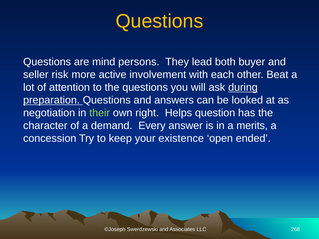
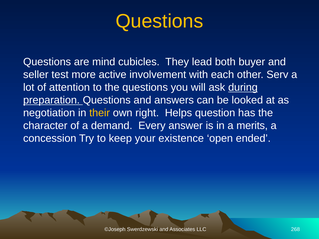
persons: persons -> cubicles (139, 62)
risk: risk -> test (60, 75)
Beat: Beat -> Serv (277, 75)
their colour: light green -> yellow (100, 113)
